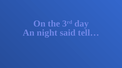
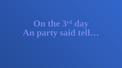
night: night -> party (47, 33)
